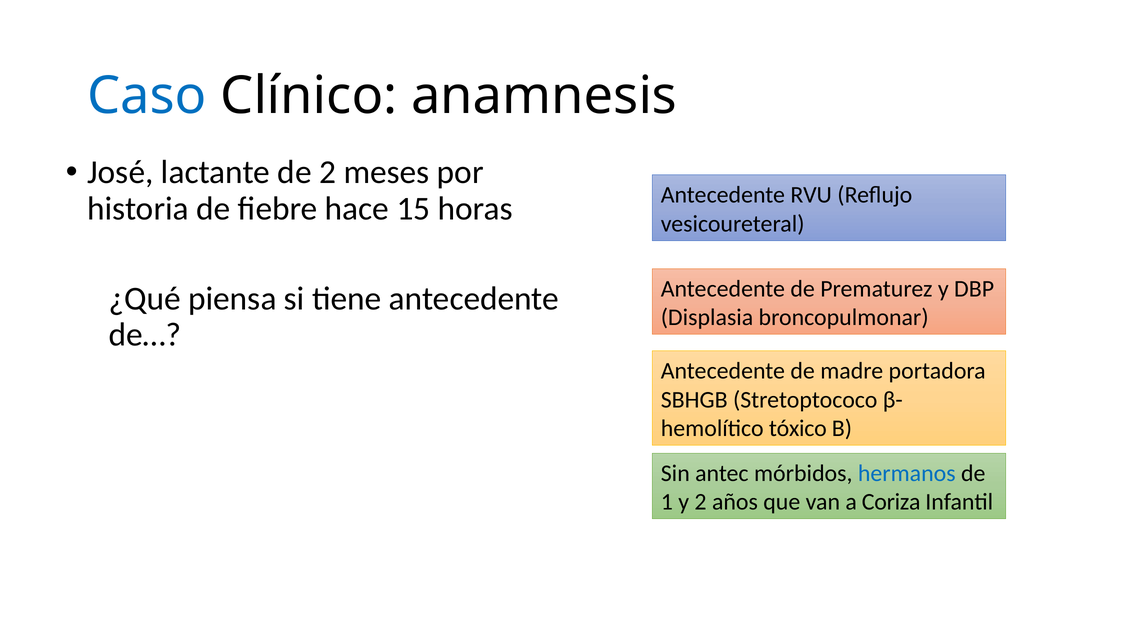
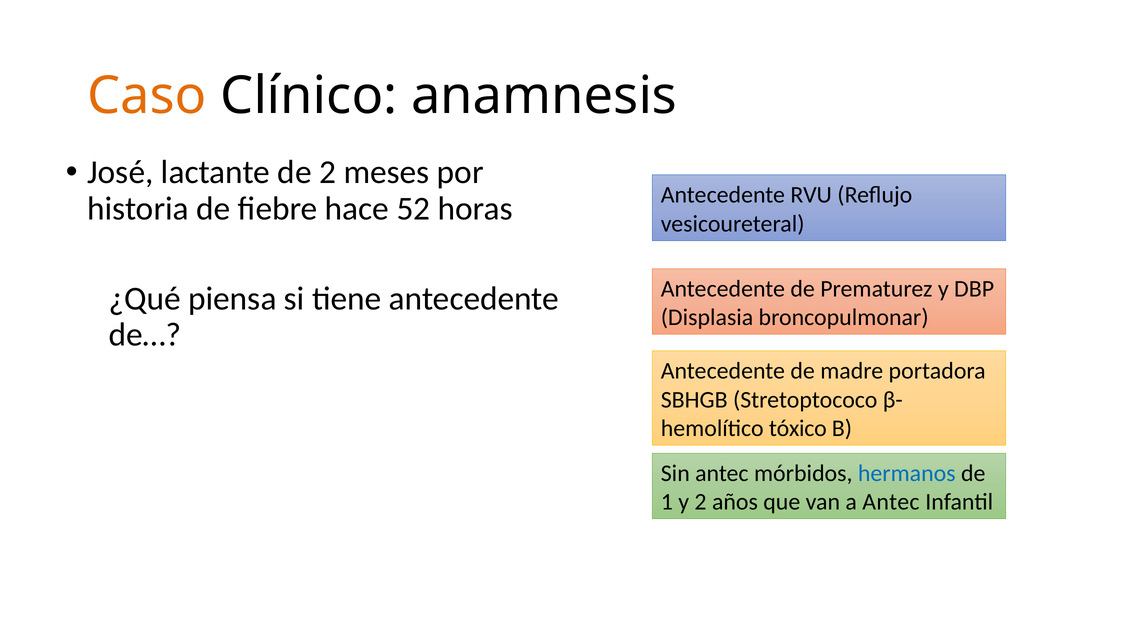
Caso colour: blue -> orange (147, 96)
15: 15 -> 52 (413, 208)
a Coriza: Coriza -> Antec (891, 502)
